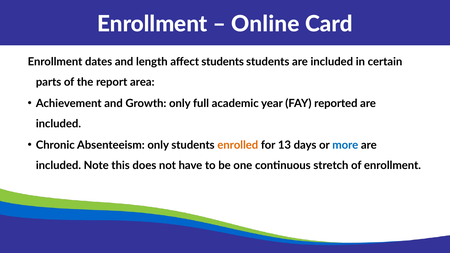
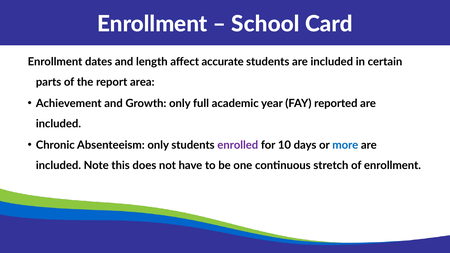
Online: Online -> School (265, 24)
affect students: students -> accurate (223, 62)
enrolled colour: orange -> purple (238, 145)
13: 13 -> 10 (284, 145)
